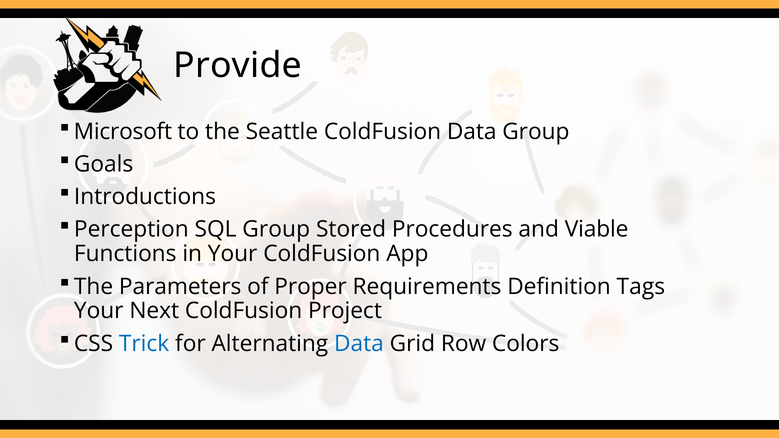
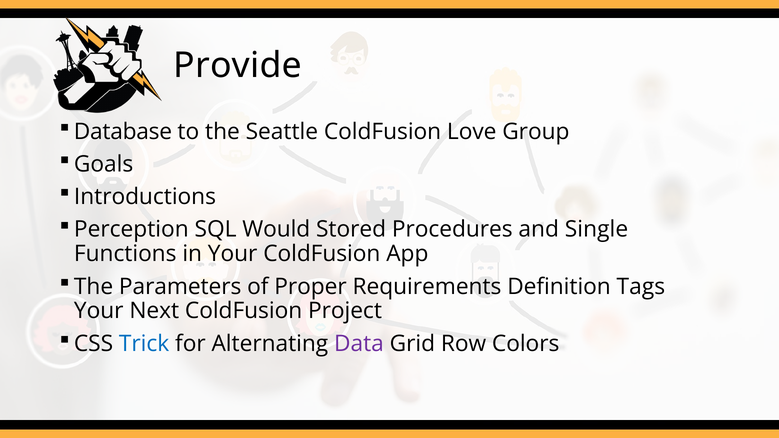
Microsoft: Microsoft -> Database (123, 132)
ColdFusion Data: Data -> Love (472, 132)
SQL Group: Group -> Would (276, 230)
Viable: Viable -> Single (596, 230)
Data colour: blue -> purple (359, 344)
